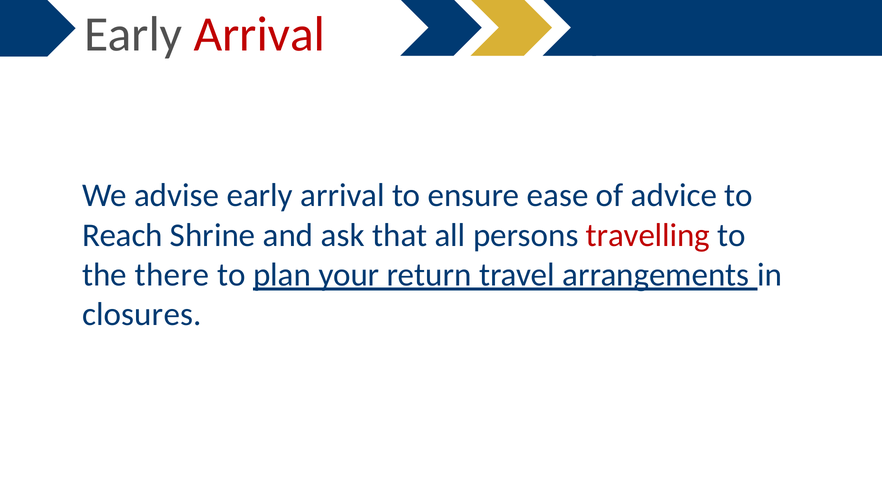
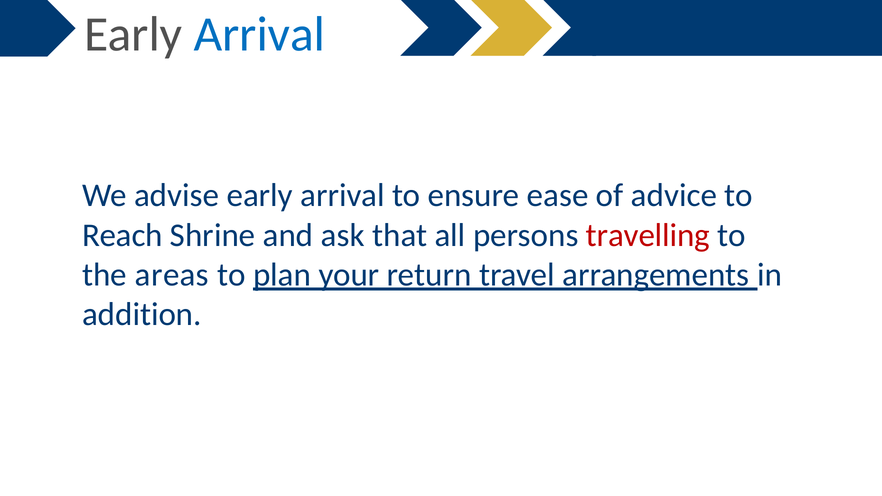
Arrival colour: red -> blue (259, 35)
there: there -> areas (172, 275)
closures: closures -> addition (142, 315)
